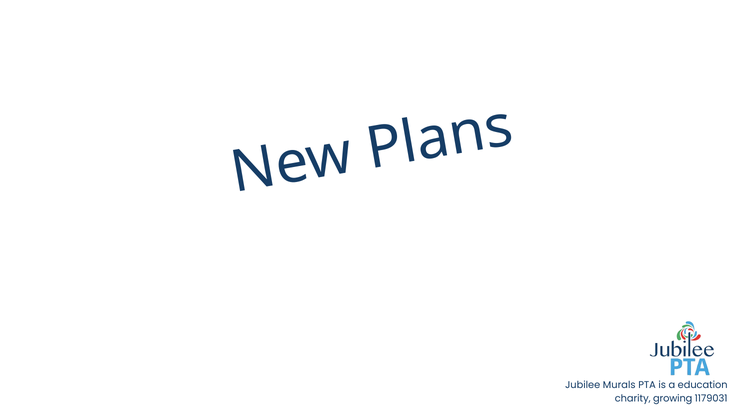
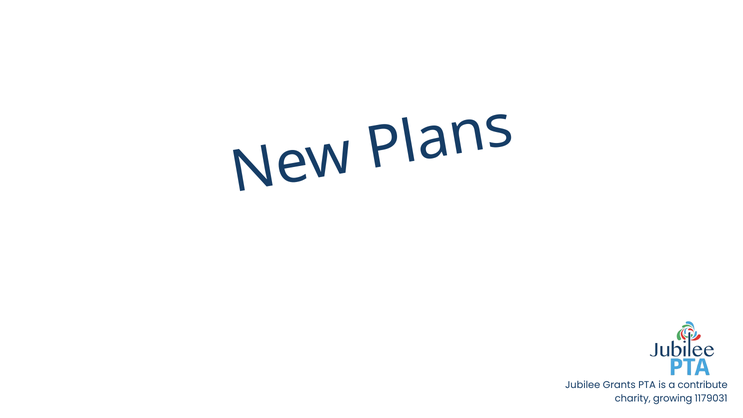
Murals: Murals -> Grants (619, 385)
education: education -> contribute (703, 385)
